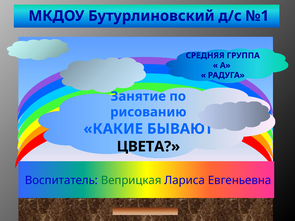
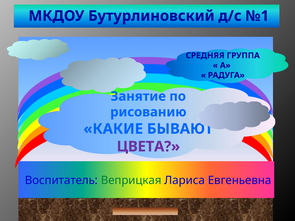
ЦВЕТА colour: black -> purple (148, 147)
